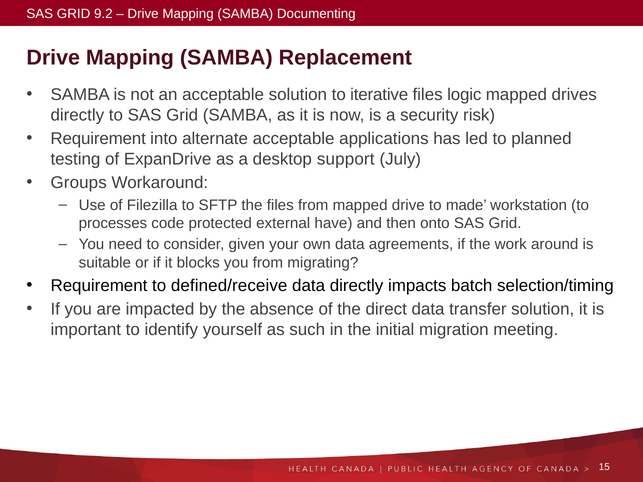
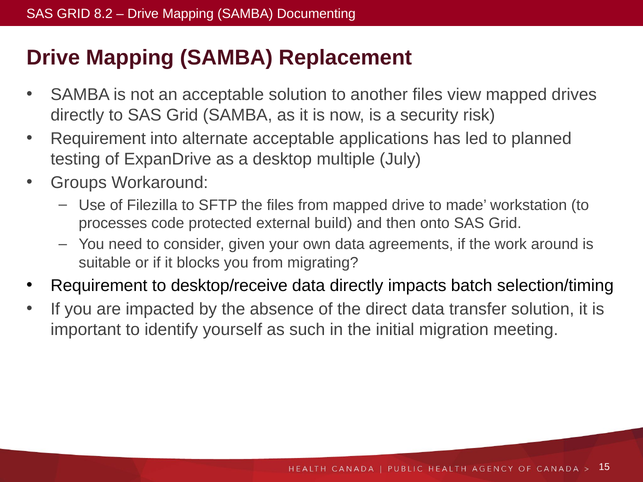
9.2: 9.2 -> 8.2 (103, 14)
iterative: iterative -> another (379, 95)
logic: logic -> view (464, 95)
support: support -> multiple (346, 159)
have: have -> build (333, 223)
defined/receive: defined/receive -> desktop/receive (229, 286)
